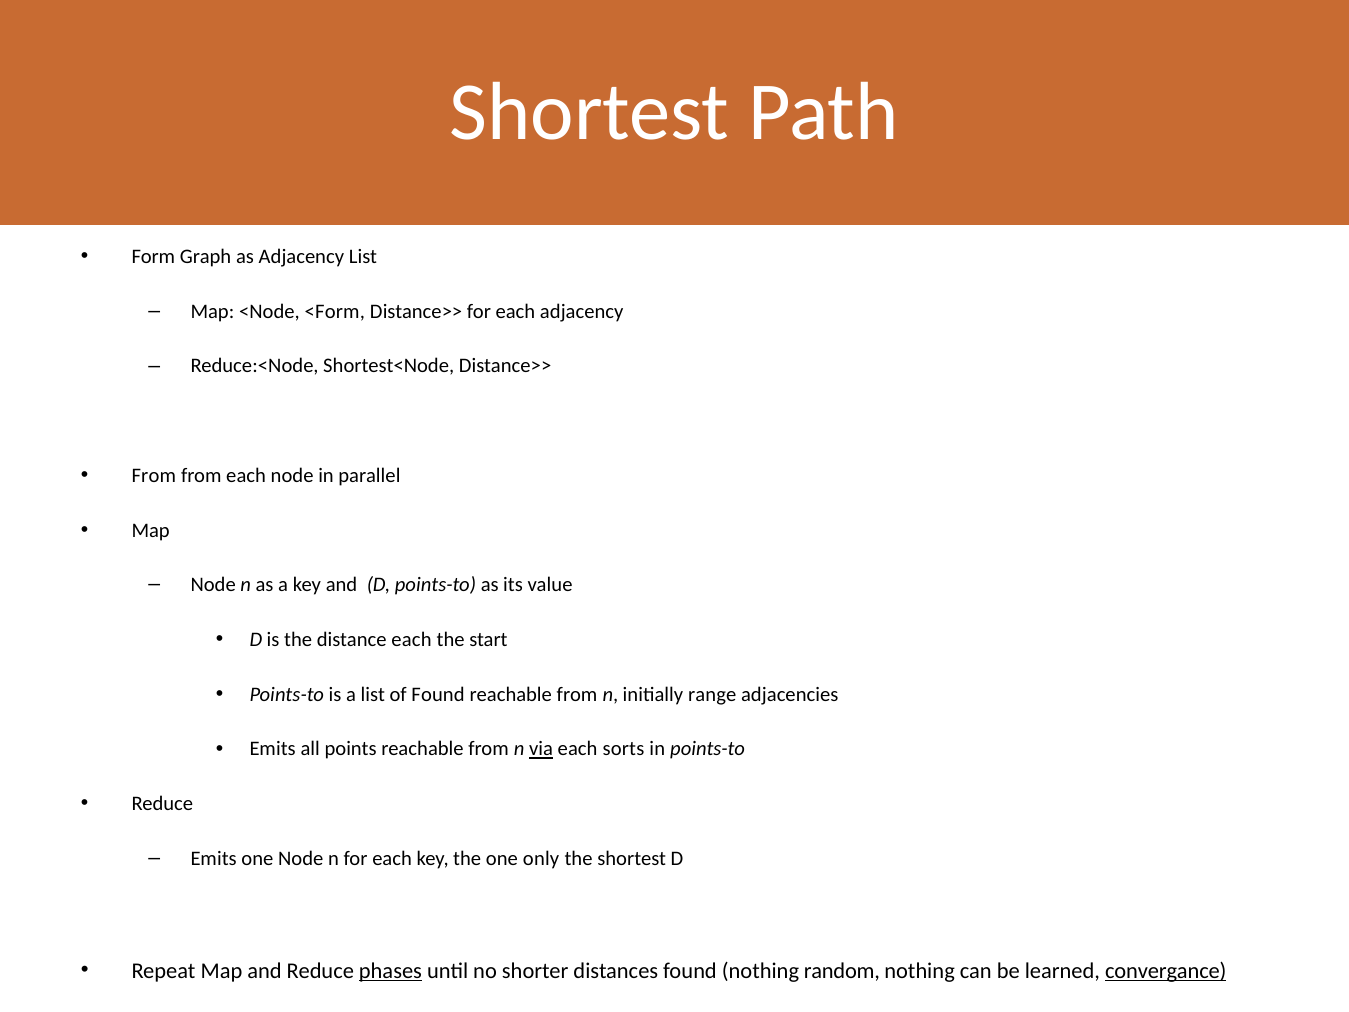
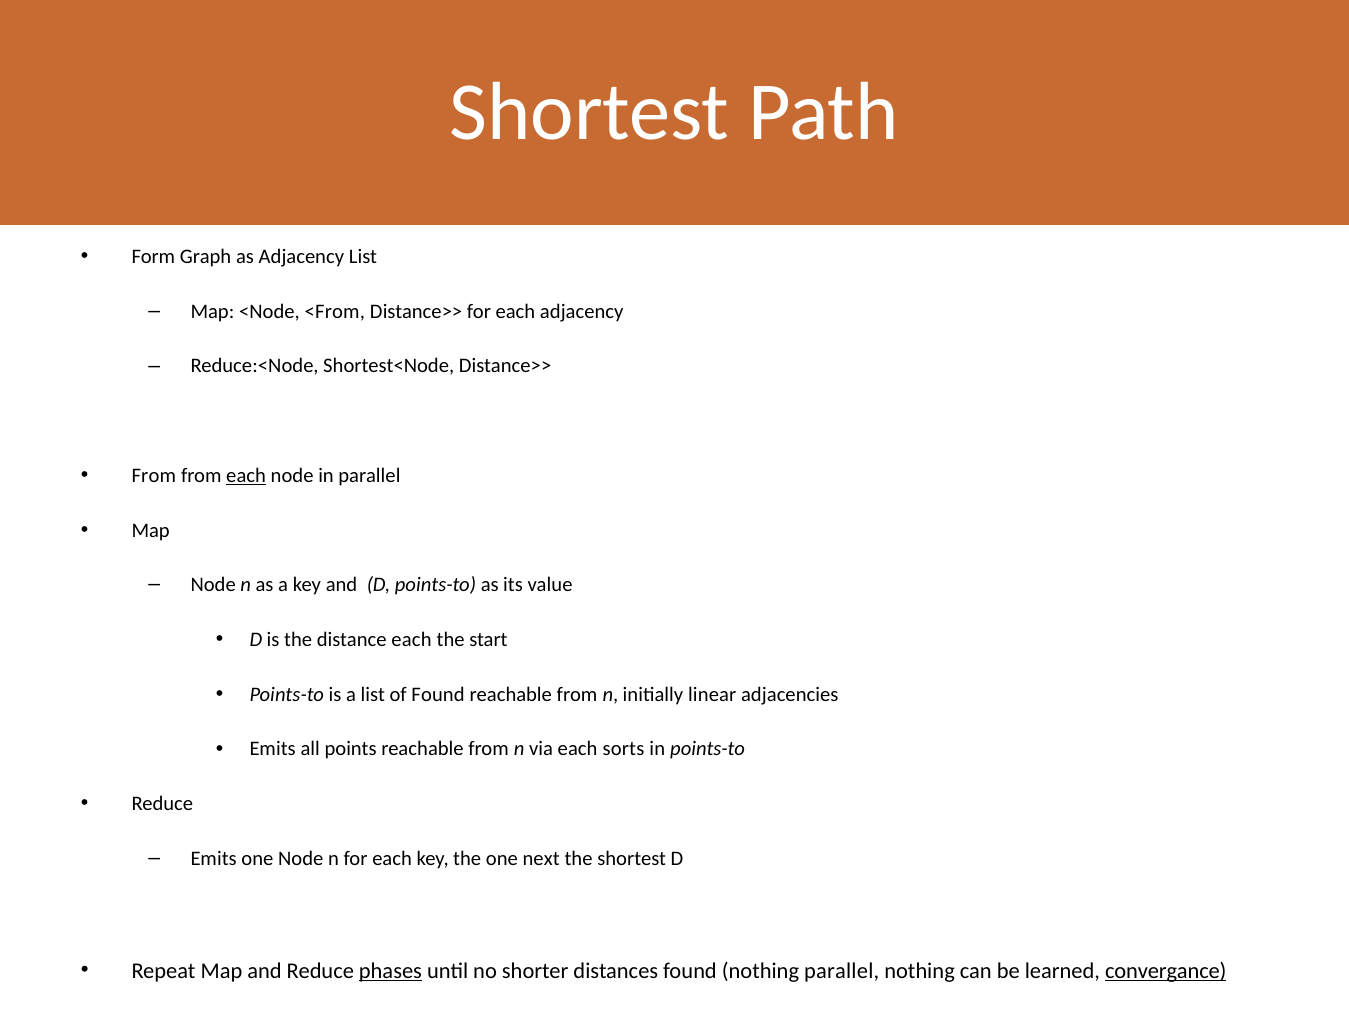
<Form: <Form -> <From (335, 311)
each underline: none -> present (246, 475)
range: range -> linear (712, 694)
via underline: present -> none (541, 749)
only: only -> next (541, 858)
nothing random: random -> parallel (842, 971)
